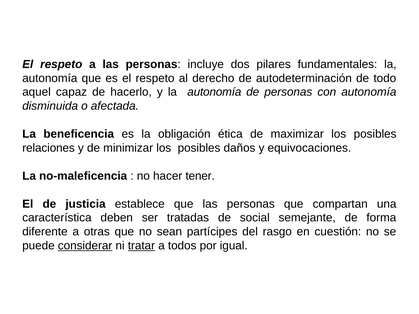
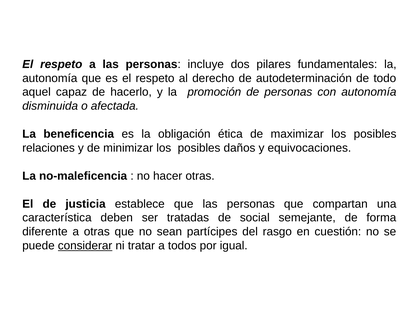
y la autonomía: autonomía -> promoción (214, 92)
hacer tener: tener -> otras (200, 176)
tratar underline: present -> none (141, 246)
